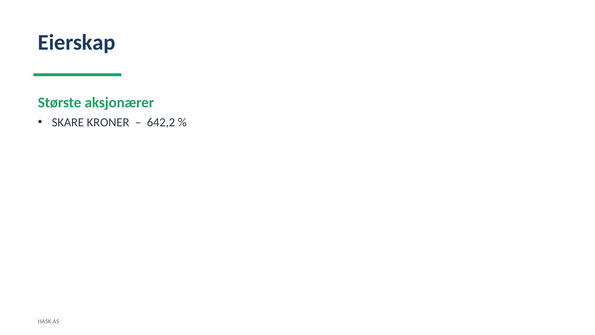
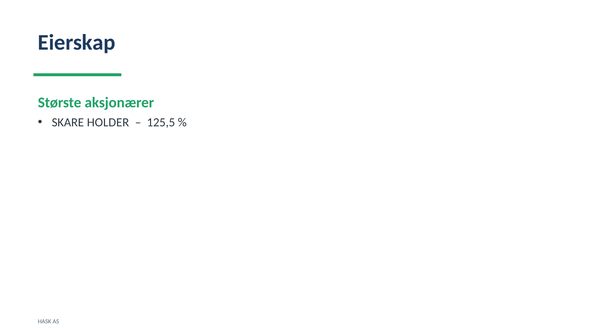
KRONER: KRONER -> HOLDER (108, 122)
642,2: 642,2 -> 125,5 (161, 122)
